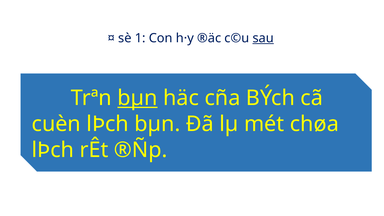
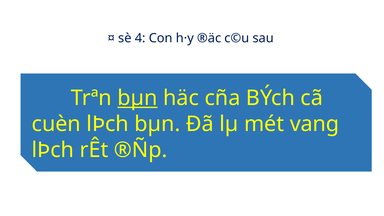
1: 1 -> 4 (140, 38)
sau underline: present -> none (263, 38)
chøa: chøa -> vang (314, 124)
